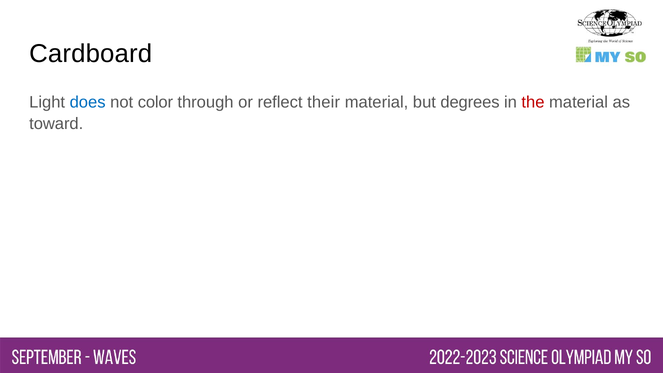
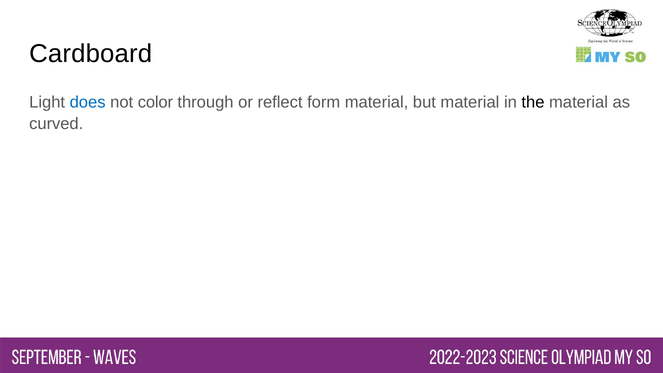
their: their -> form (324, 103)
but degrees: degrees -> material (470, 103)
the colour: red -> black (533, 103)
toward: toward -> curved (56, 124)
